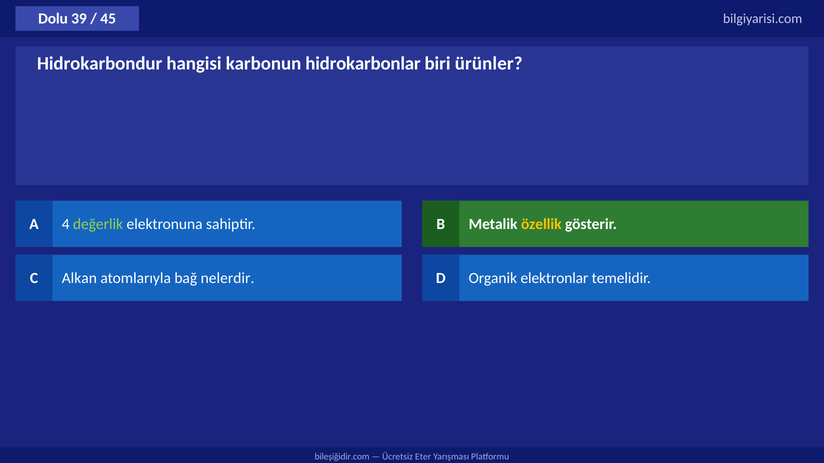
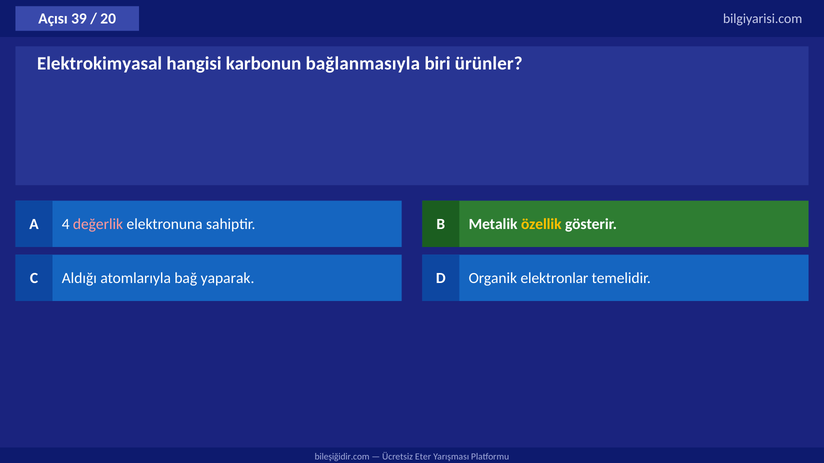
Dolu: Dolu -> Açısı (53, 19)
45: 45 -> 20 (108, 19)
Hidrokarbondur: Hidrokarbondur -> Elektrokimyasal (100, 63)
hidrokarbonlar: hidrokarbonlar -> bağlanmasıyla (363, 63)
değerlik colour: light green -> pink (98, 224)
Alkan: Alkan -> Aldığı (79, 278)
nelerdir: nelerdir -> yaparak (228, 278)
